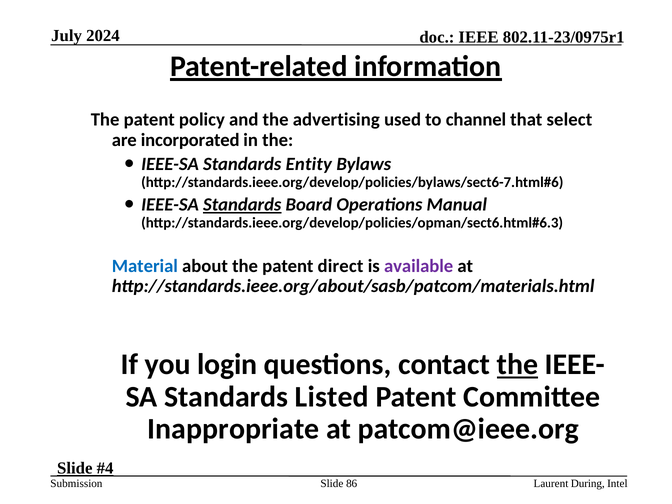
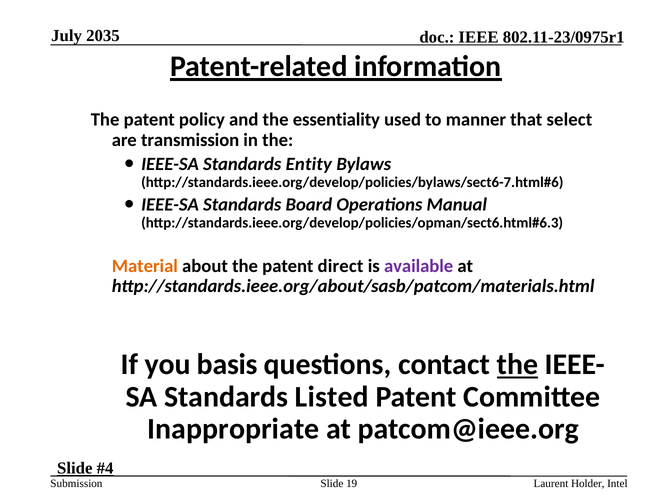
2024: 2024 -> 2035 (103, 36)
advertising: advertising -> essentiality (336, 120)
channel: channel -> manner (476, 120)
incorporated: incorporated -> transmission (190, 140)
Standards underline: present -> none (242, 205)
Material colour: blue -> orange (145, 266)
login: login -> basis (227, 365)
86: 86 -> 19 (352, 483)
During: During -> Holder (588, 483)
